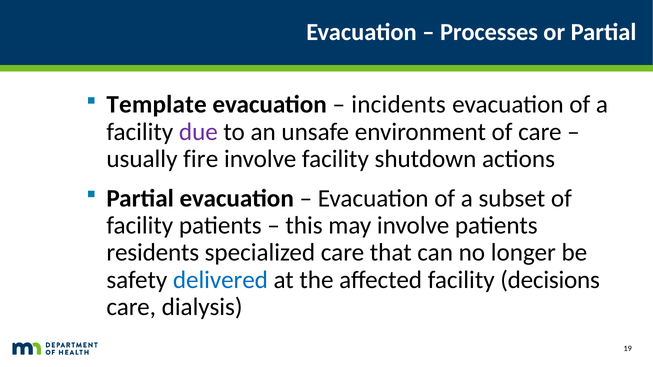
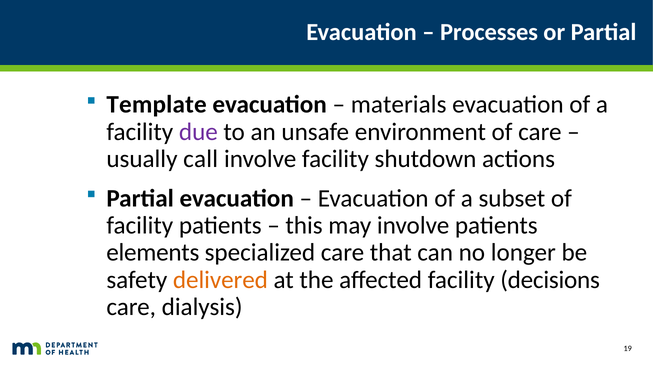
incidents: incidents -> materials (399, 105)
fire: fire -> call (201, 159)
residents: residents -> elements (153, 253)
delivered colour: blue -> orange (220, 280)
